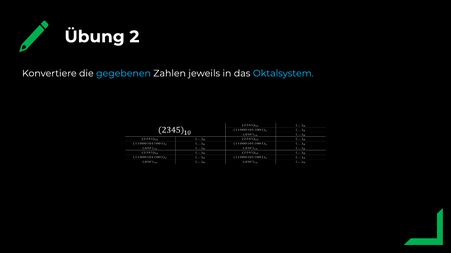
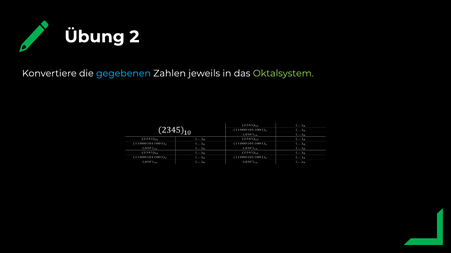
Oktalsystem colour: light blue -> light green (283, 74)
